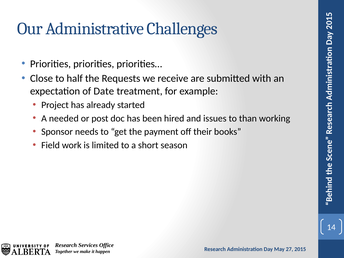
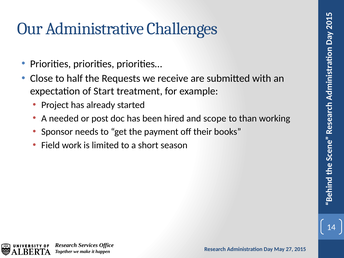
Date: Date -> Start (104, 91)
issues: issues -> scope (215, 118)
